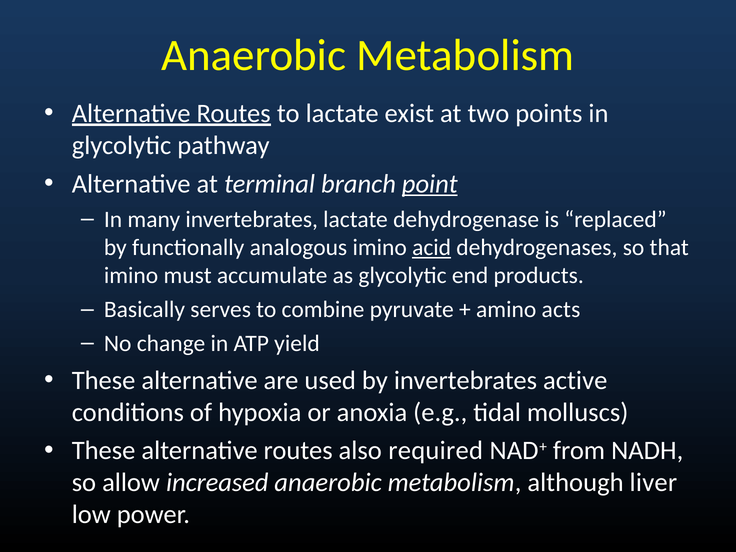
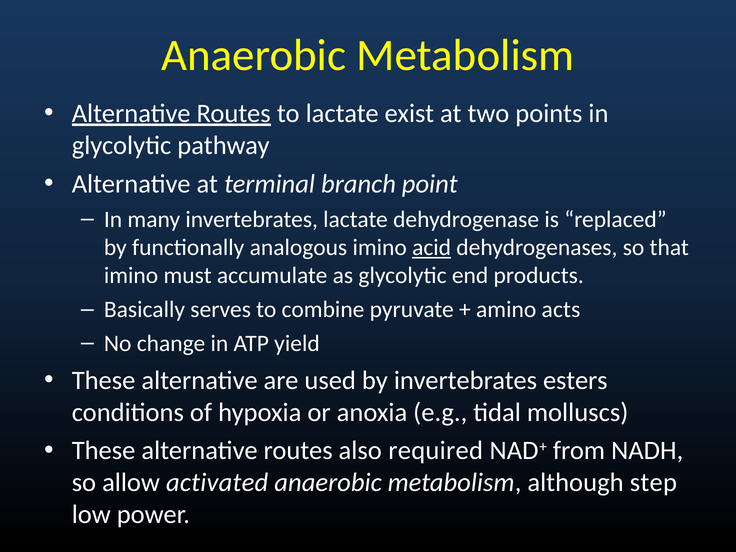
point underline: present -> none (430, 184)
active: active -> esters (575, 380)
increased: increased -> activated (217, 483)
liver: liver -> step (653, 483)
